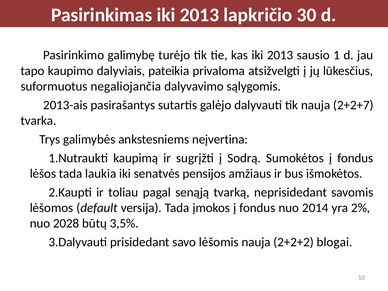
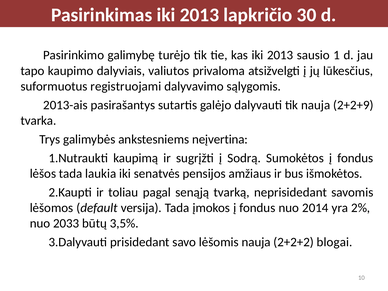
pateikia: pateikia -> valiutos (169, 71)
negaliojančia: negaliojančia -> registruojami (126, 86)
2+2+7: 2+2+7 -> 2+2+9 (353, 105)
2028: 2028 -> 2033 (66, 223)
